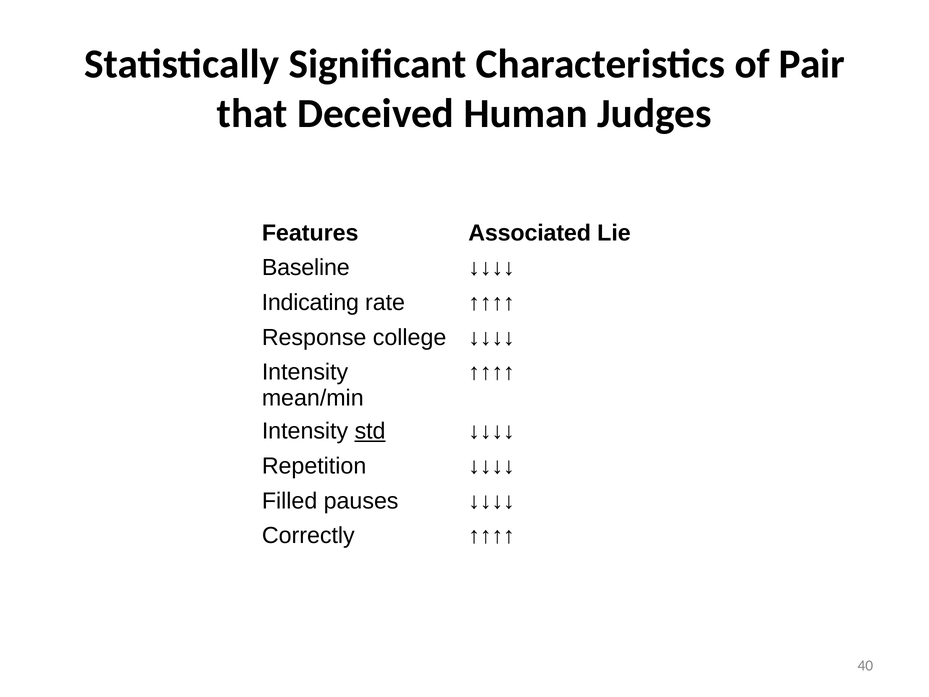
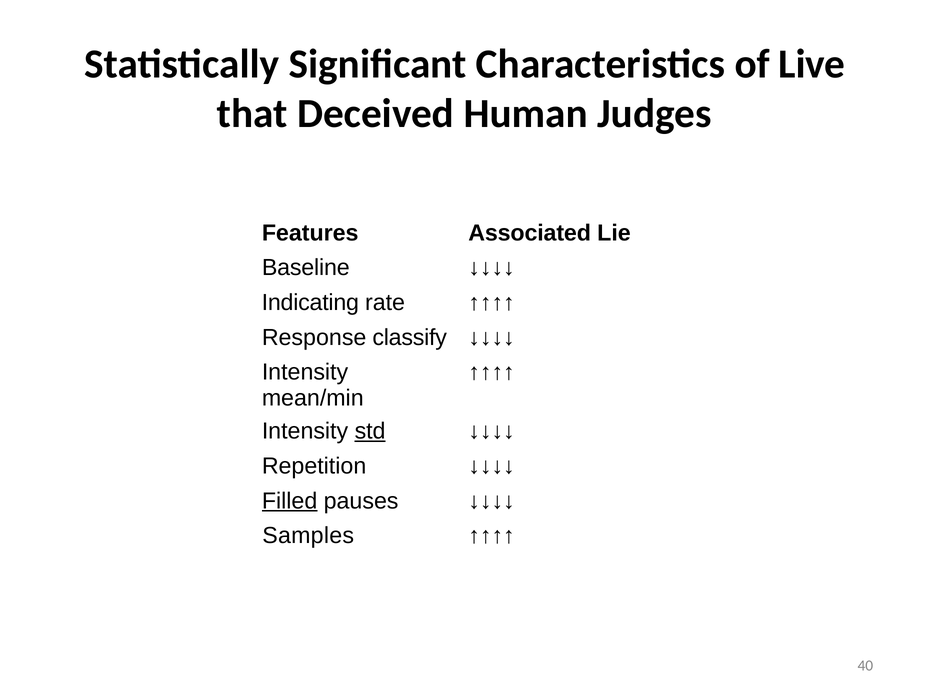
Pair: Pair -> Live (812, 64)
college: college -> classify (410, 337)
Filled underline: none -> present (290, 501)
Correctly: Correctly -> Samples (308, 536)
